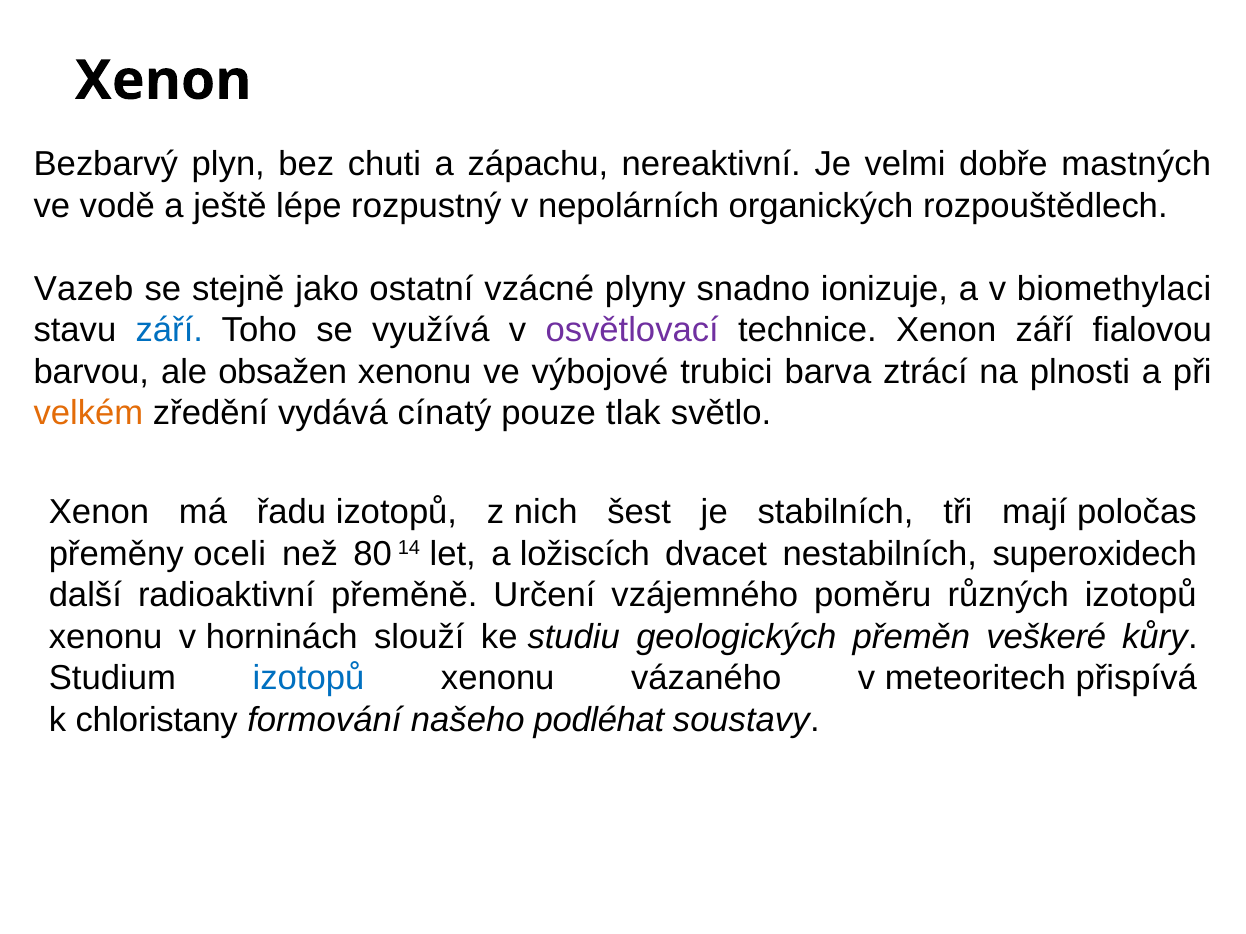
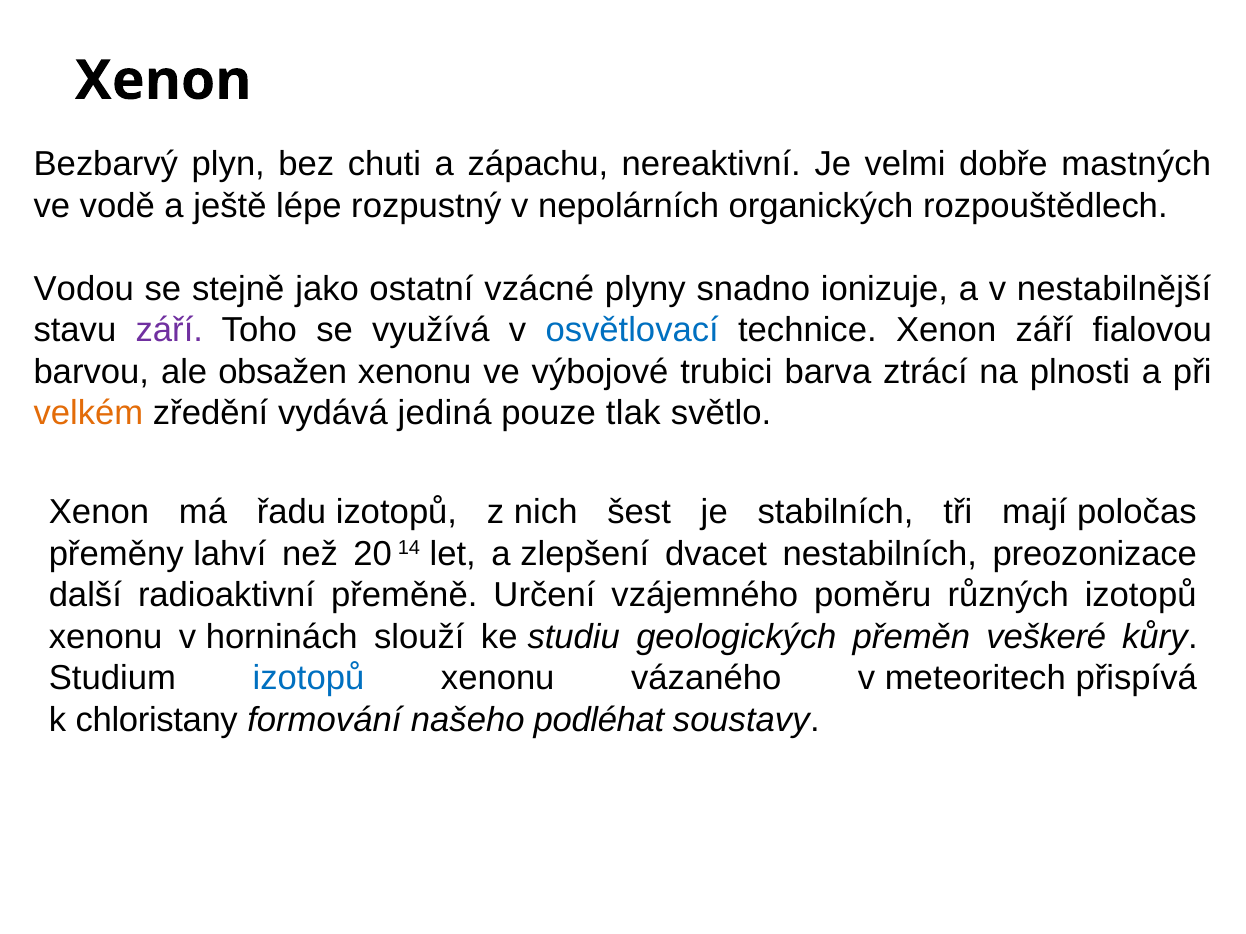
Vazeb: Vazeb -> Vodou (84, 289)
biomethylaci: biomethylaci -> nestabilnější (1114, 289)
září colour: blue -> purple (169, 330)
osvětlovací colour: purple -> blue (632, 330)
cínatý: cínatý -> jediná (445, 414)
oceli: oceli -> lahví (230, 554)
80: 80 -> 20 (373, 554)
ložiscích: ložiscích -> zlepšení (585, 554)
superoxidech: superoxidech -> preozonizace (1095, 554)
